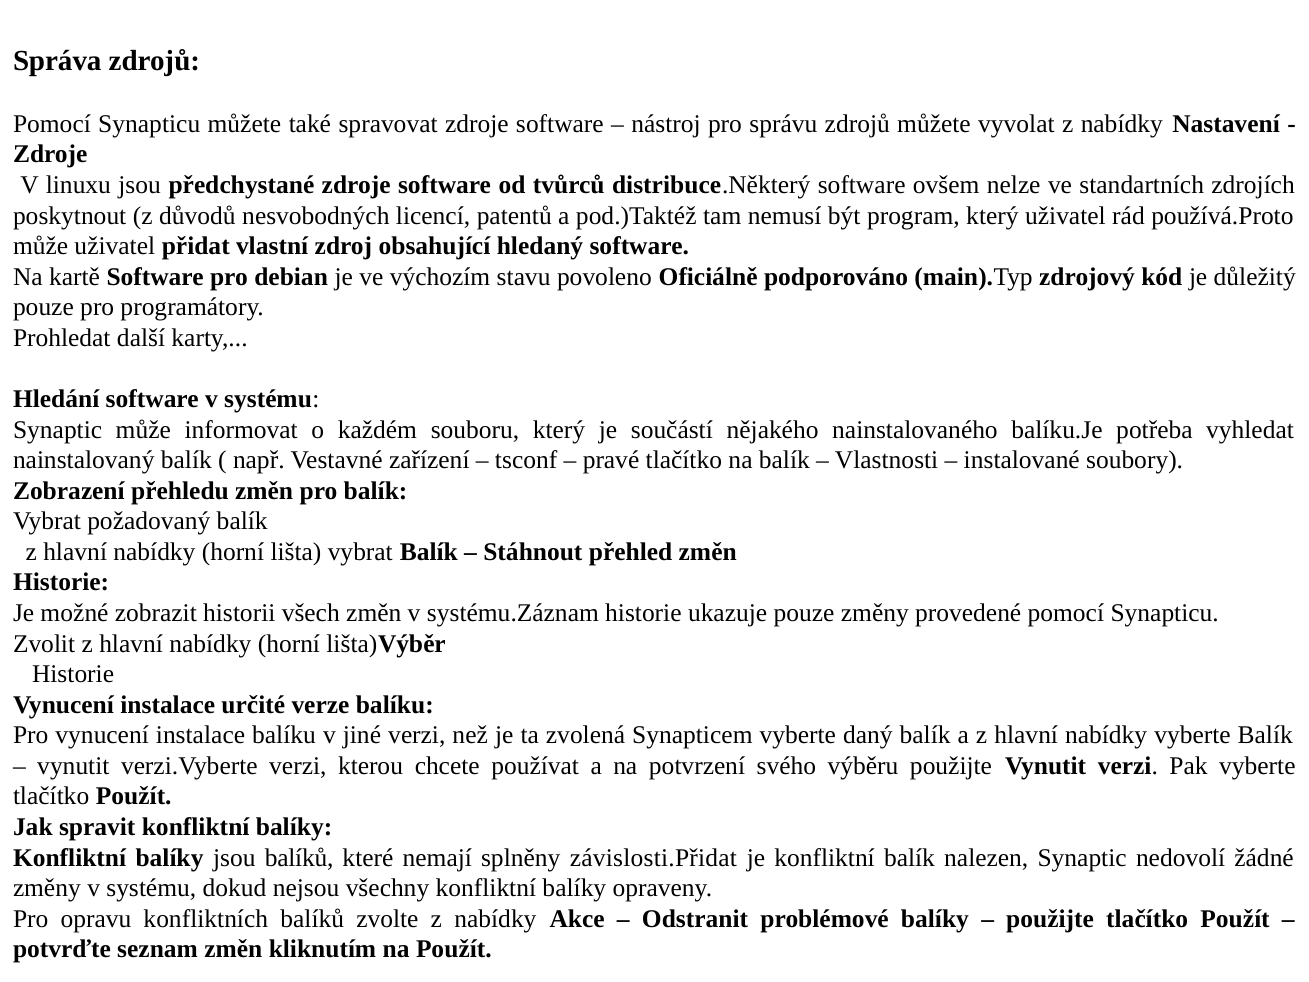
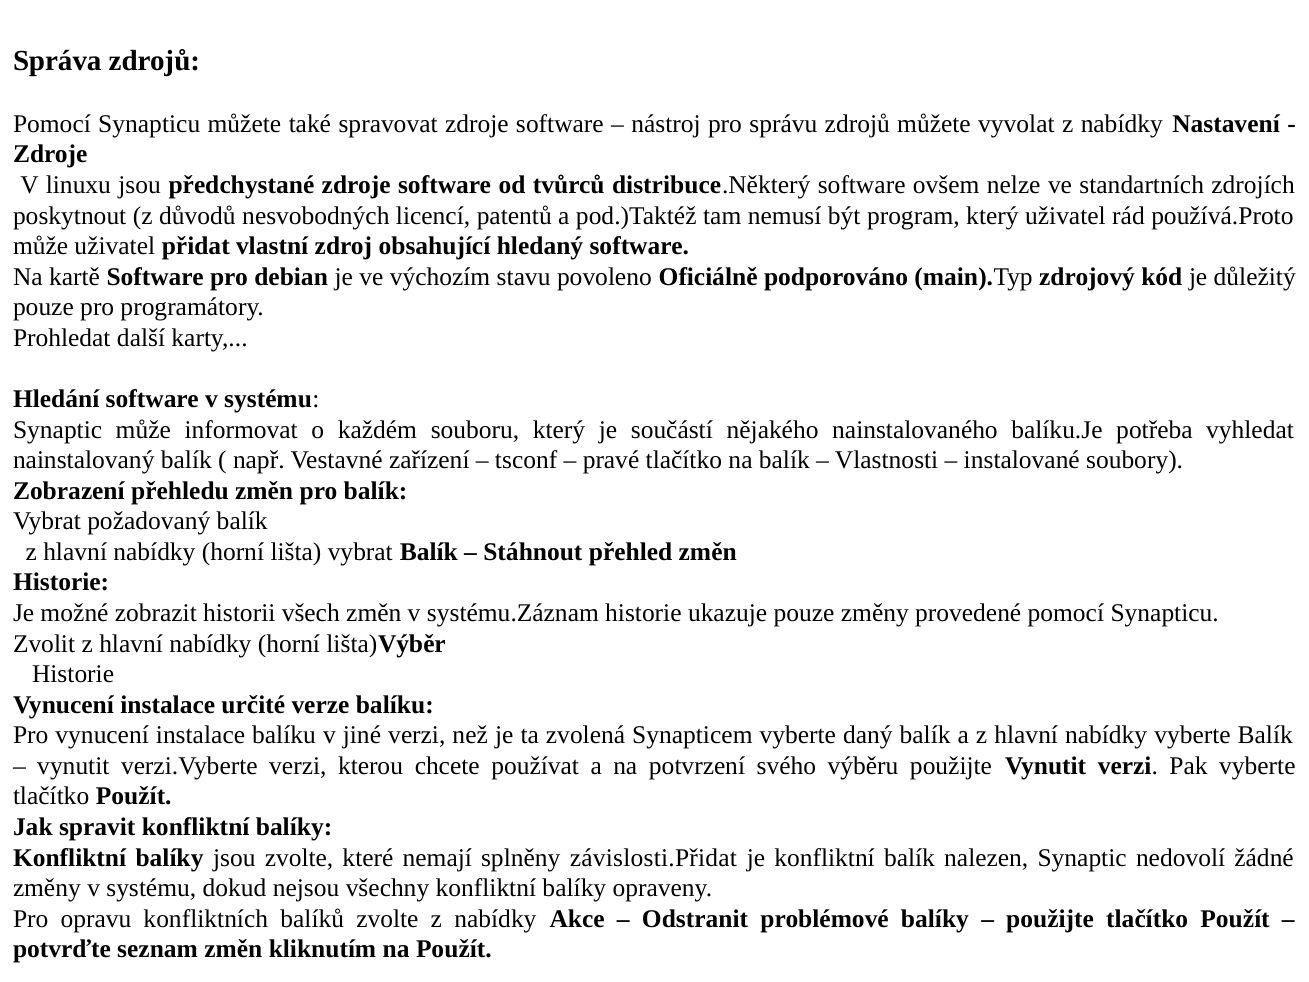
jsou balíků: balíků -> zvolte (299, 857)
